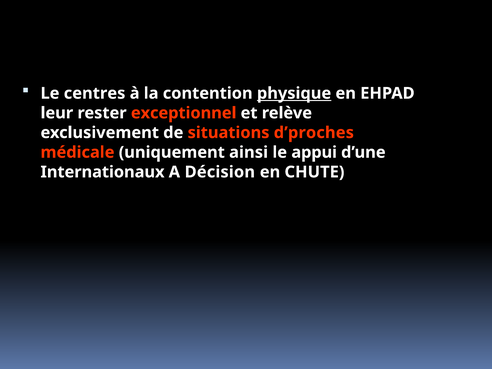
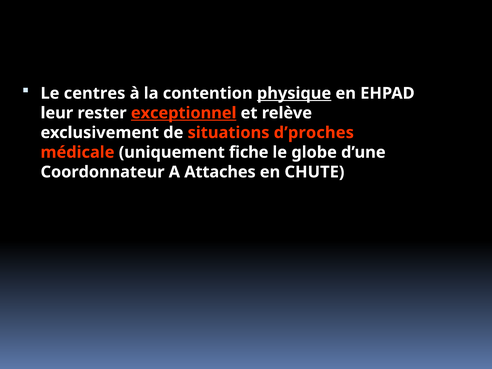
exceptionnel underline: none -> present (184, 113)
ainsi: ainsi -> fiche (249, 152)
appui: appui -> globe (314, 152)
Internationaux: Internationaux -> Coordonnateur (103, 172)
Décision: Décision -> Attaches (220, 172)
